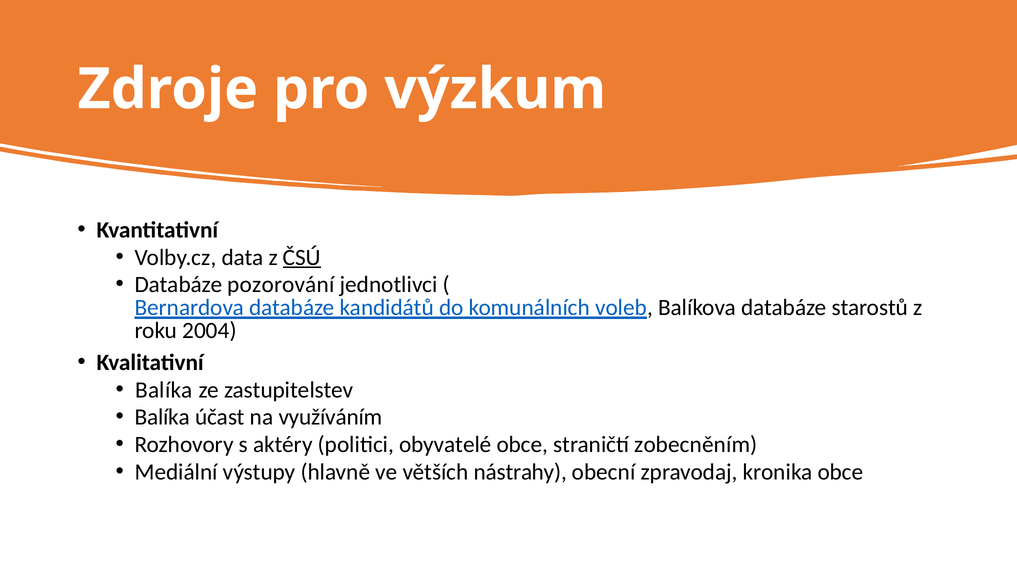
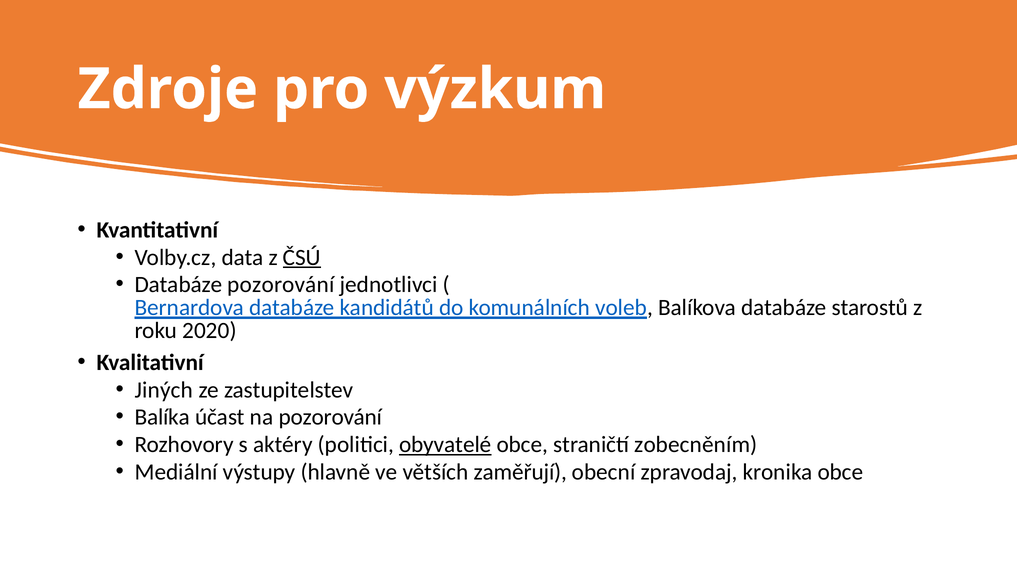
2004: 2004 -> 2020 (209, 330)
Balíka: Balíka -> Jiných (164, 390)
na využíváním: využíváním -> pozorování (330, 417)
obyvatelé underline: none -> present (445, 445)
nástrahy: nástrahy -> zaměřují (520, 472)
